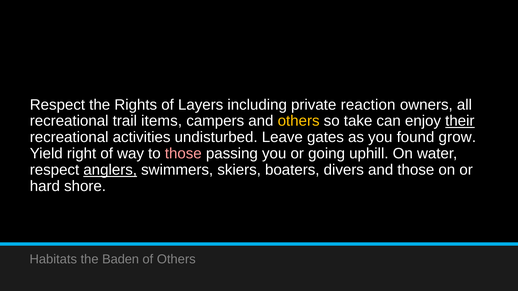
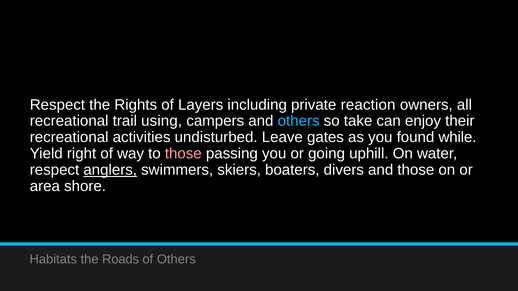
items: items -> using (162, 121)
others colour: yellow -> light blue (299, 121)
their underline: present -> none (460, 121)
grow: grow -> while (457, 137)
hard: hard -> area (45, 186)
Baden: Baden -> Roads (121, 260)
